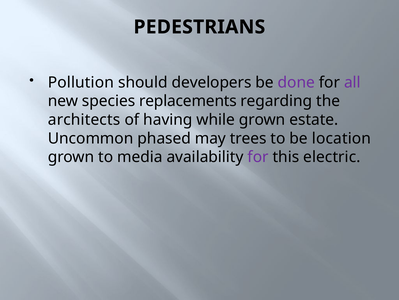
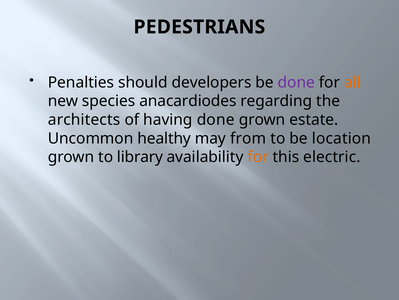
Pollution: Pollution -> Penalties (81, 82)
all colour: purple -> orange (352, 82)
replacements: replacements -> anacardiodes (188, 101)
having while: while -> done (216, 119)
phased: phased -> healthy (164, 138)
trees: trees -> from (248, 138)
media: media -> library (140, 157)
for colour: purple -> orange (258, 157)
